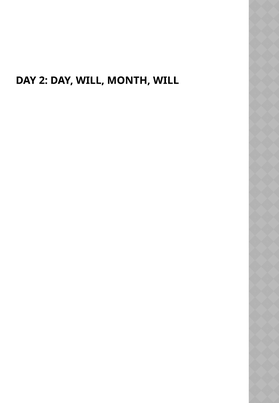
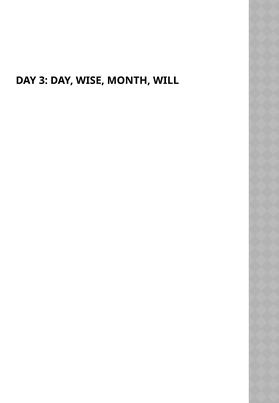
2: 2 -> 3 (43, 80)
DAY WILL: WILL -> WISE (90, 80)
